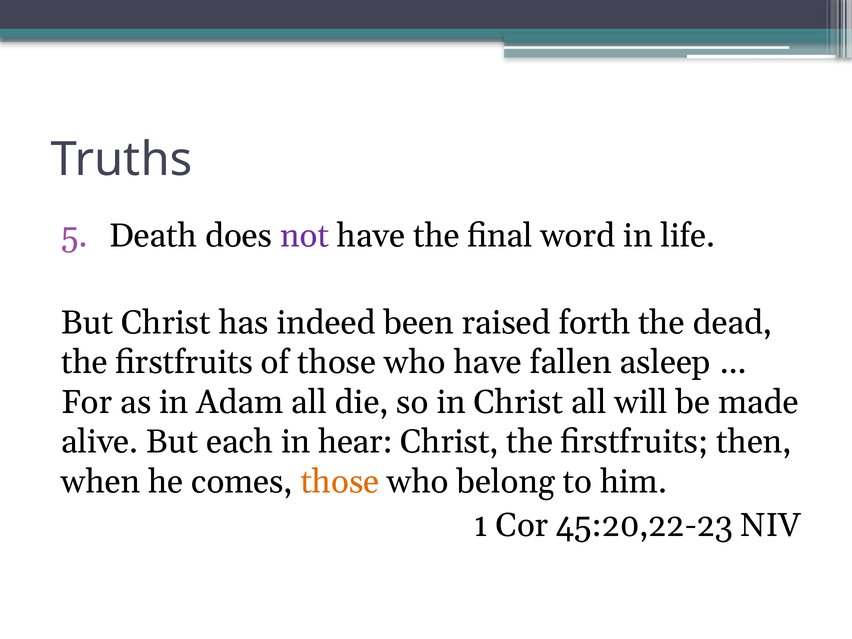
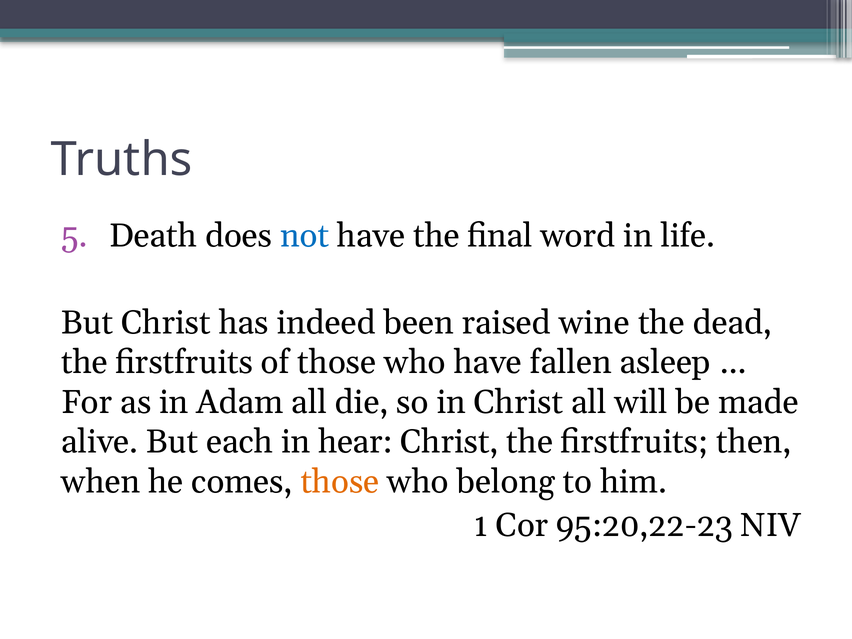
not colour: purple -> blue (305, 236)
forth: forth -> wine (594, 323)
45:20,22-23: 45:20,22-23 -> 95:20,22-23 (645, 525)
